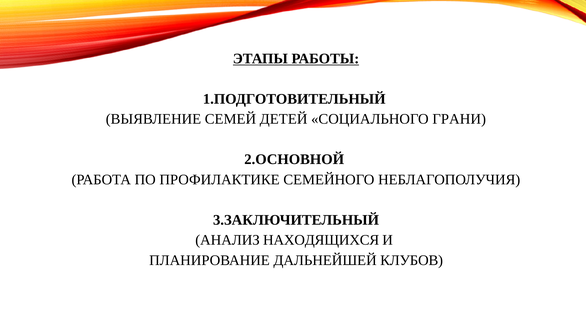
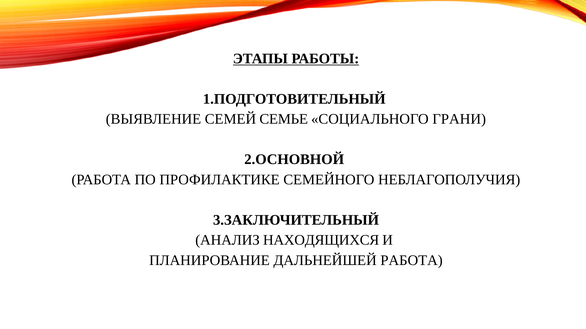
ДЕТЕЙ: ДЕТЕЙ -> СЕМЬЕ (284, 119)
ДАЛЬНЕЙШЕЙ КЛУБОВ: КЛУБОВ -> РАБОТА (412, 261)
